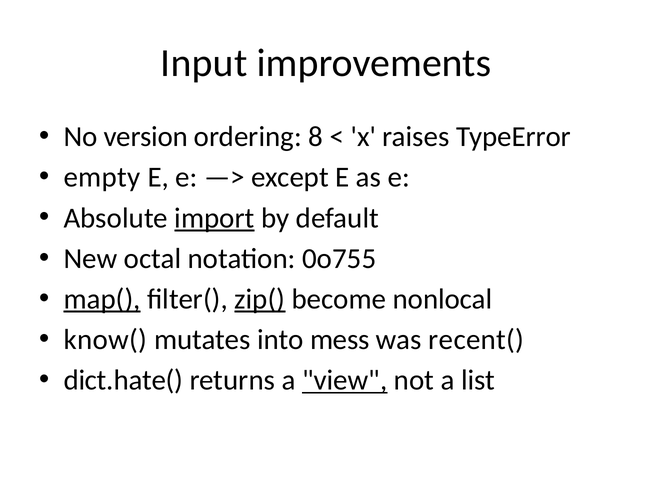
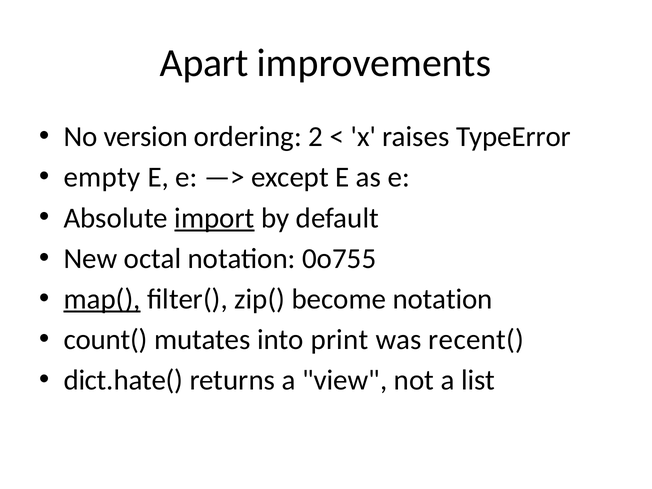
Input: Input -> Apart (204, 63)
8: 8 -> 2 (316, 137)
zip( underline: present -> none (260, 299)
become nonlocal: nonlocal -> notation (443, 299)
know(: know( -> count( (106, 340)
mess: mess -> print (340, 340)
view underline: present -> none (345, 380)
